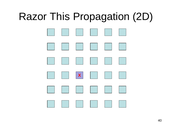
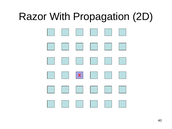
This: This -> With (60, 17)
